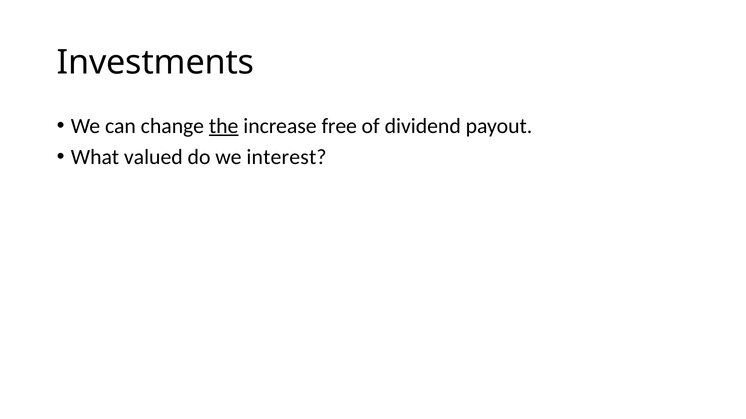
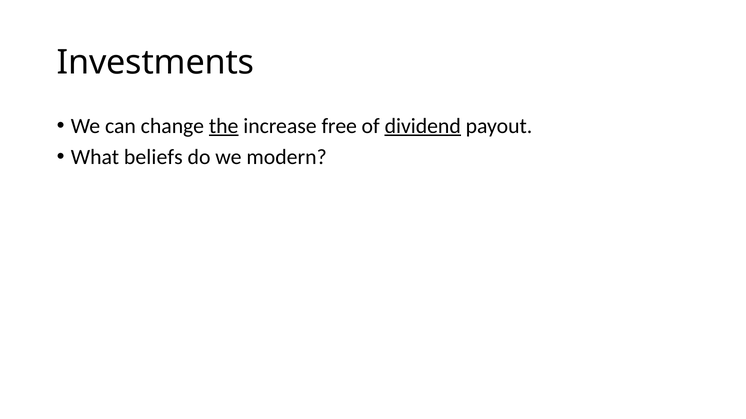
dividend underline: none -> present (423, 126)
valued: valued -> beliefs (153, 157)
interest: interest -> modern (287, 157)
